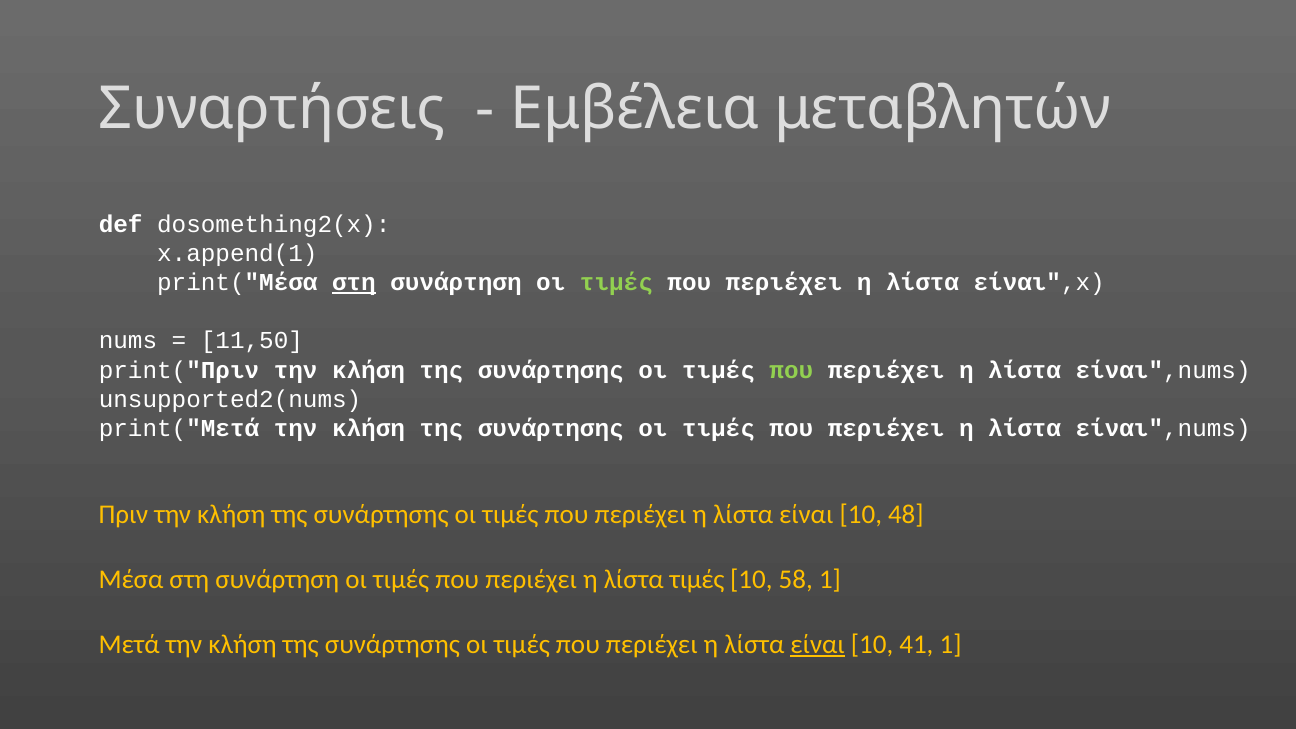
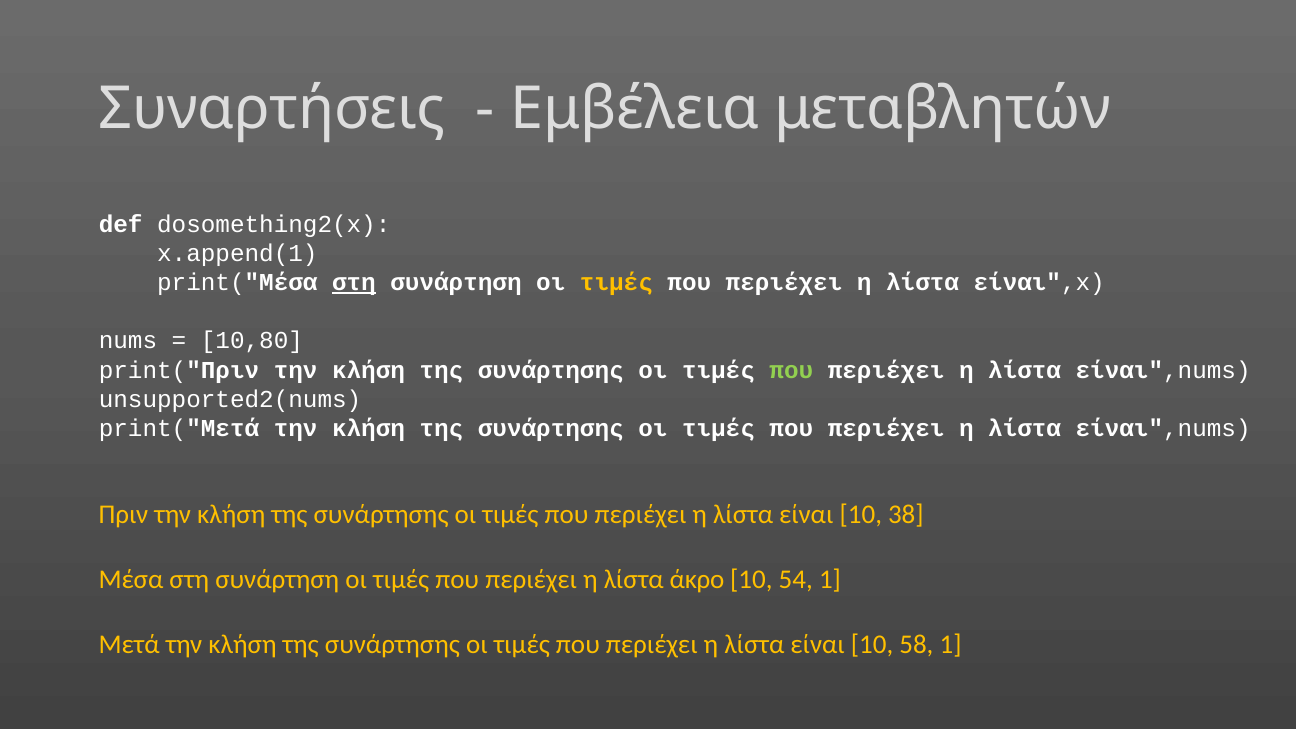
τιμές colour: light green -> yellow (616, 283)
11,50: 11,50 -> 10,80 (252, 341)
48: 48 -> 38 (906, 515)
λίστα τιμές: τιμές -> άκρο (697, 579)
58: 58 -> 54 (796, 579)
είναι underline: present -> none (818, 644)
41: 41 -> 58 (916, 644)
